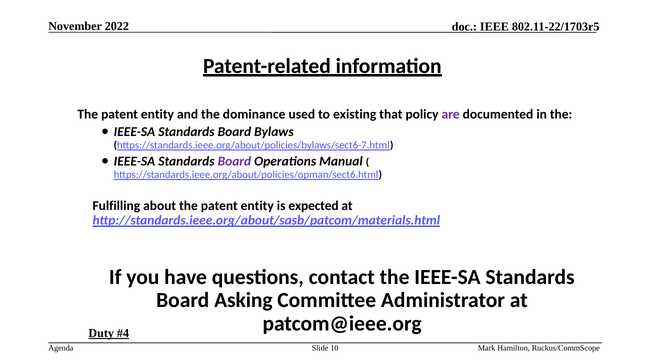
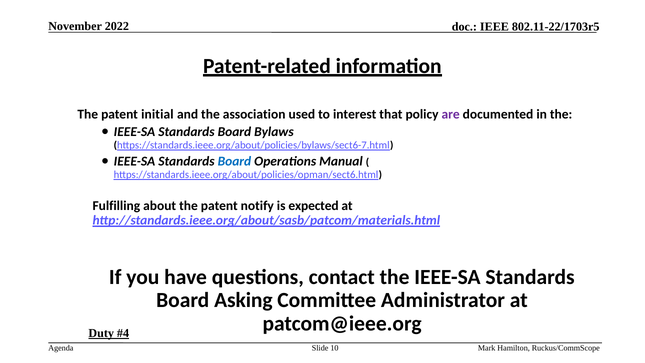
entity: entity -> initial (157, 114)
dominance: dominance -> association (254, 114)
existing: existing -> interest (355, 114)
Board colour: purple -> blue (234, 161)
about the patent entity: entity -> notify (257, 206)
